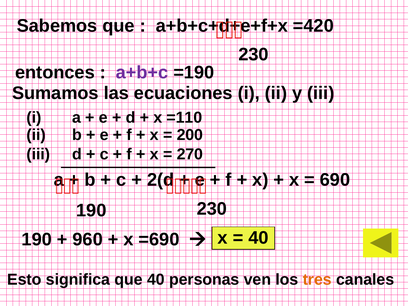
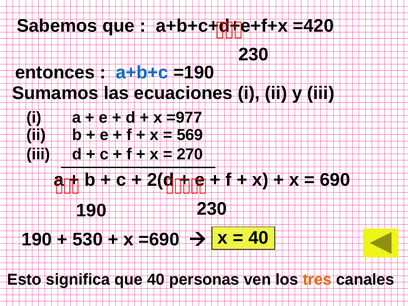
a+b+c colour: purple -> blue (142, 72)
=110: =110 -> =977 (184, 117)
200: 200 -> 569 (190, 135)
960: 960 -> 530 (88, 239)
